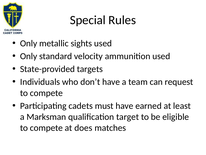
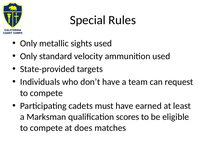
target: target -> scores (128, 116)
